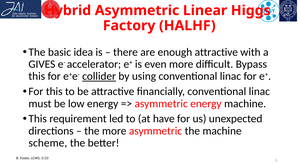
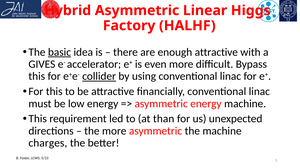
basic underline: none -> present (60, 52)
have: have -> than (164, 119)
scheme: scheme -> charges (48, 144)
